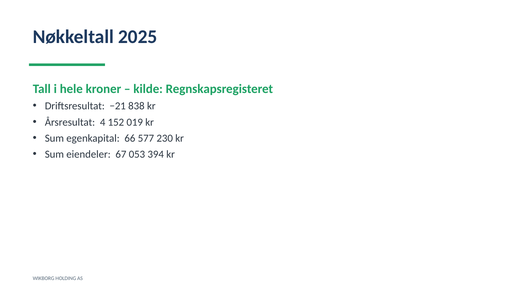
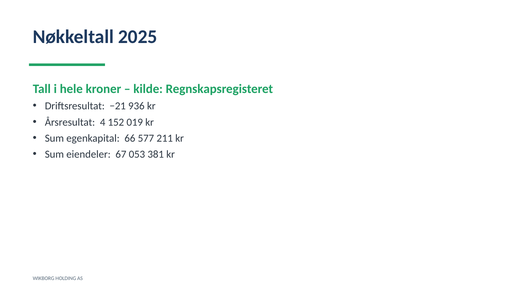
838: 838 -> 936 (136, 106)
230: 230 -> 211 (165, 138)
394: 394 -> 381 (156, 154)
